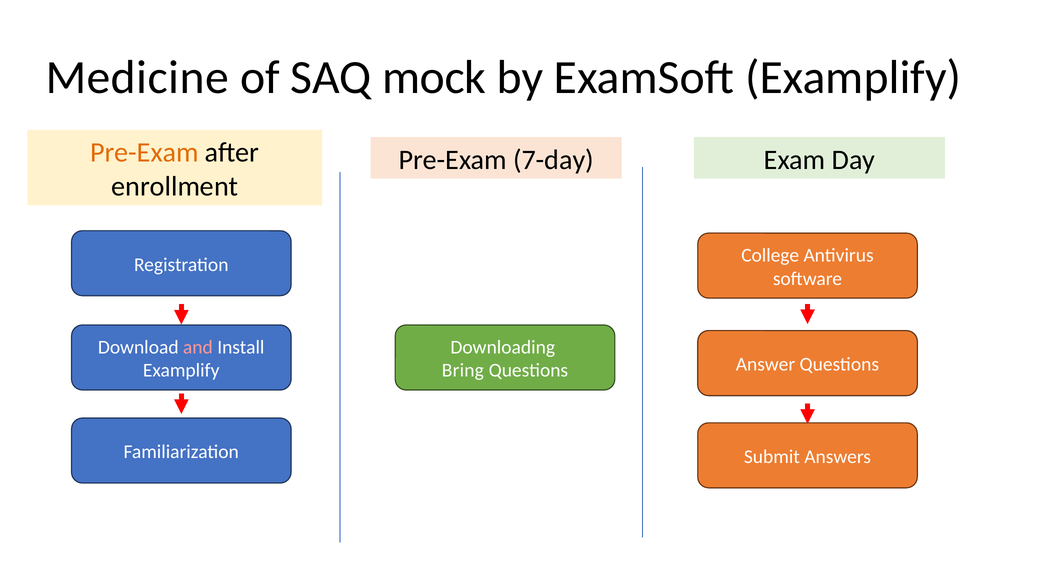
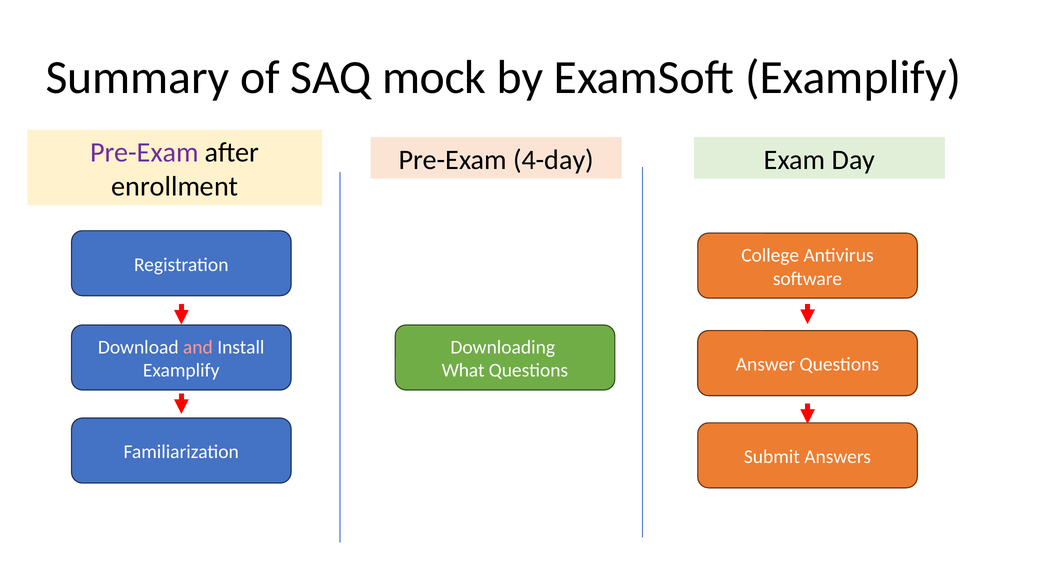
Medicine: Medicine -> Summary (137, 78)
Pre-Exam colour: orange -> purple (144, 153)
7-day: 7-day -> 4-day (553, 160)
Bring: Bring -> What (463, 371)
